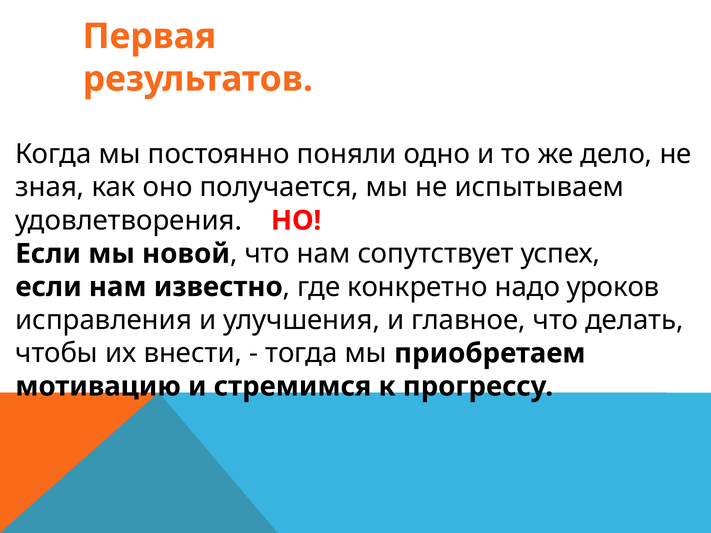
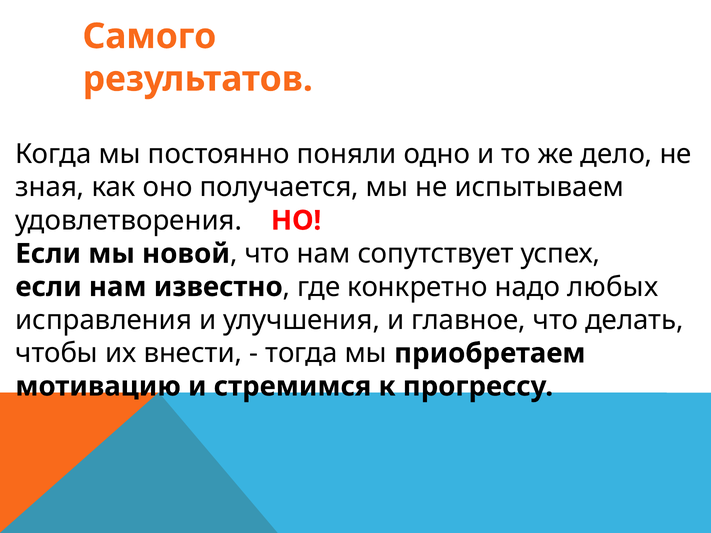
Первая: Первая -> Самого (149, 36)
уроков: уроков -> любых (613, 287)
